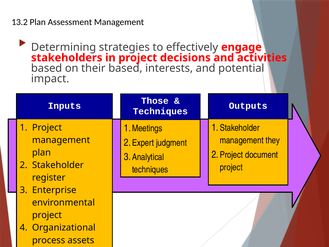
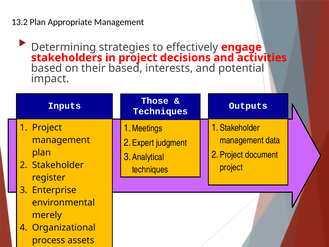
Assessment: Assessment -> Appropriate (70, 22)
they: they -> data (273, 140)
project: project -> merely (47, 215)
